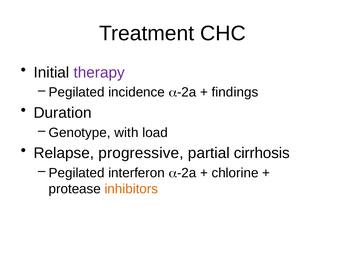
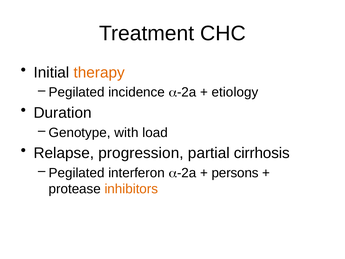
therapy colour: purple -> orange (99, 72)
findings: findings -> etiology (235, 92)
progressive: progressive -> progression (141, 153)
chlorine: chlorine -> persons (235, 173)
